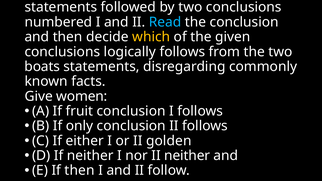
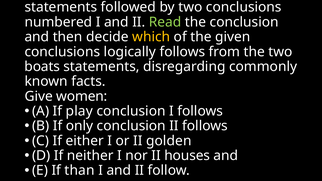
Read colour: light blue -> light green (165, 22)
fruit: fruit -> play (79, 111)
II neither: neither -> houses (187, 156)
If then: then -> than (80, 171)
